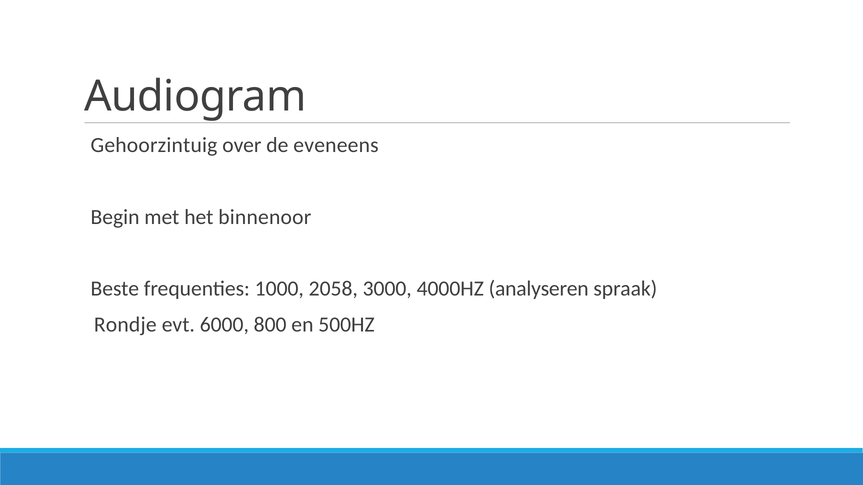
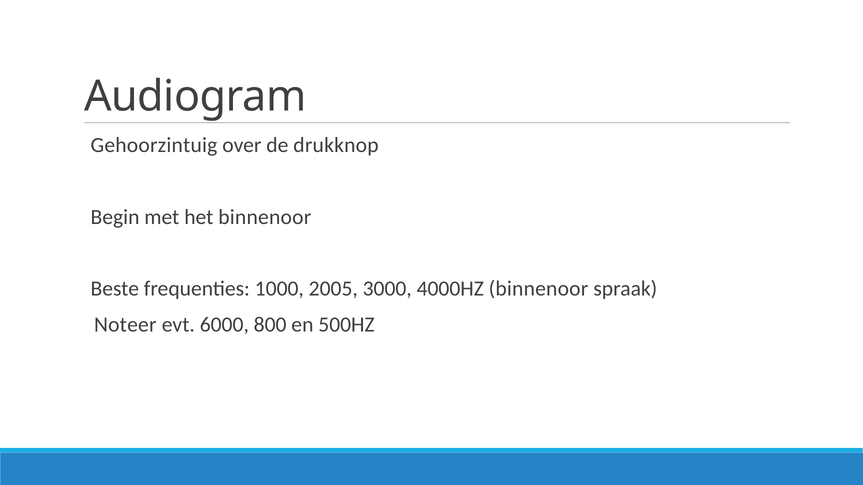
eveneens: eveneens -> drukknop (336, 145)
2058: 2058 -> 2005 (333, 289)
4000HZ analyseren: analyseren -> binnenoor (538, 289)
Rondje: Rondje -> Noteer (125, 325)
